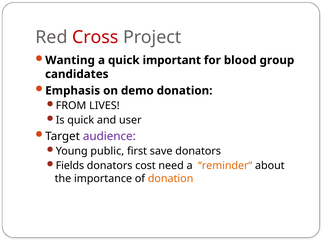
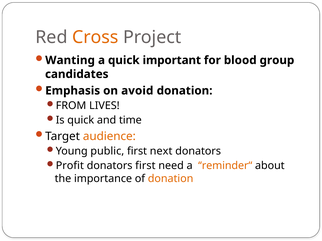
Cross colour: red -> orange (95, 37)
demo: demo -> avoid (137, 91)
user: user -> time (130, 120)
audience colour: purple -> orange (109, 136)
save: save -> next (161, 151)
Fields: Fields -> Profit (70, 166)
donators cost: cost -> first (145, 166)
